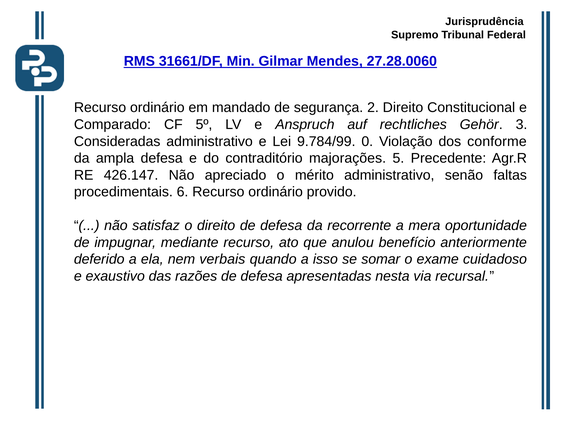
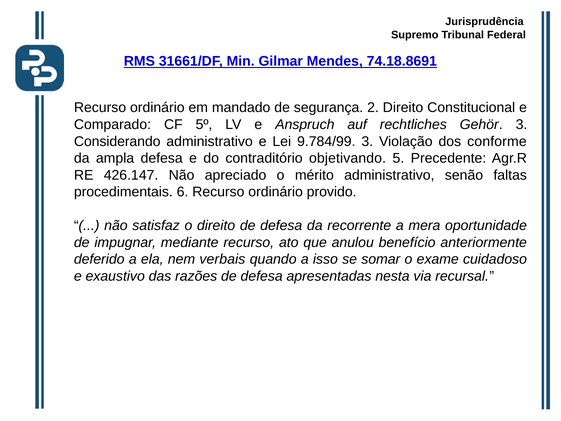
27.28.0060: 27.28.0060 -> 74.18.8691 (402, 61)
Consideradas: Consideradas -> Considerando (117, 141)
9.784/99 0: 0 -> 3 (367, 141)
majorações: majorações -> objetivando (348, 158)
